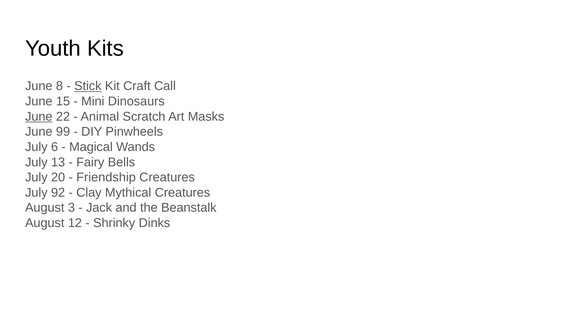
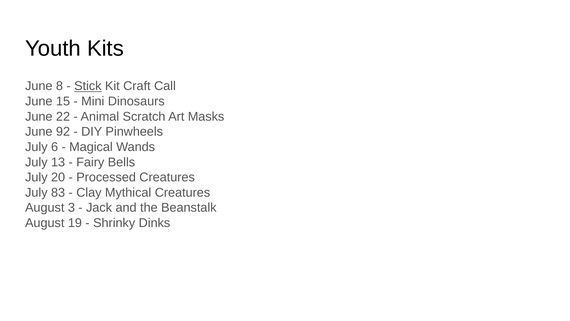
June underline: present -> none (39, 116)
99: 99 -> 92 (63, 132)
Friendship: Friendship -> Processed (106, 177)
92: 92 -> 83 (58, 192)
12: 12 -> 19 (75, 223)
